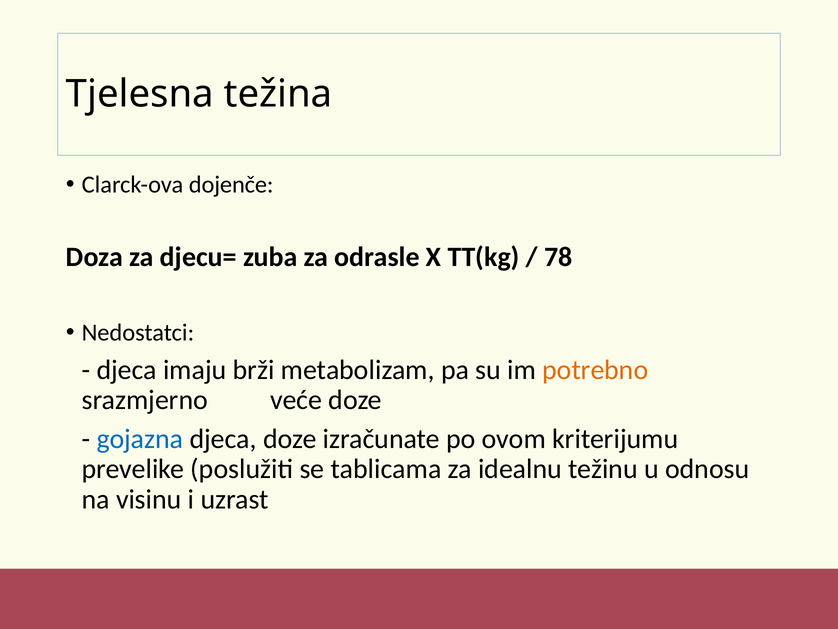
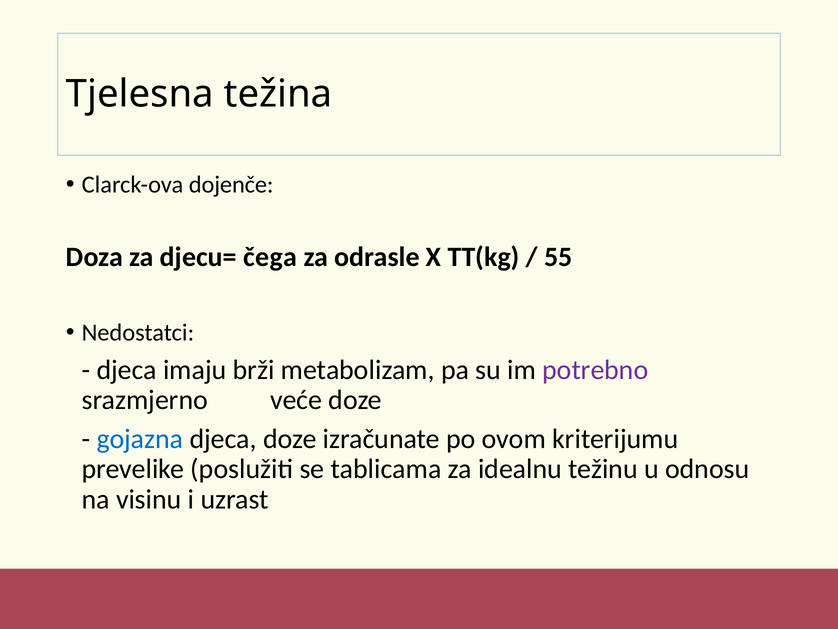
zuba: zuba -> čega (270, 257)
78: 78 -> 55 (558, 257)
potrebno colour: orange -> purple (595, 370)
